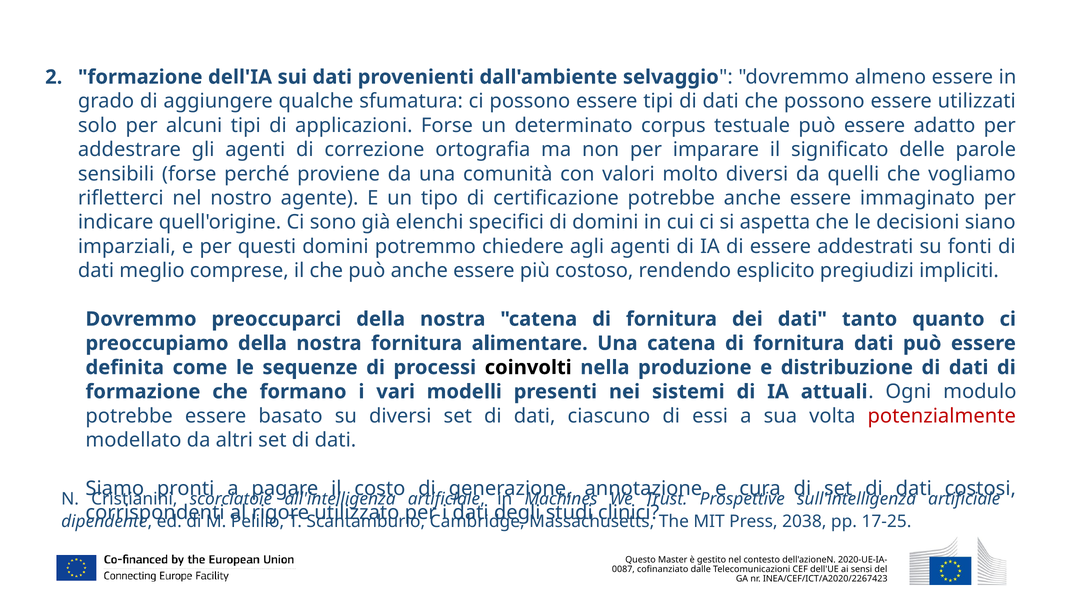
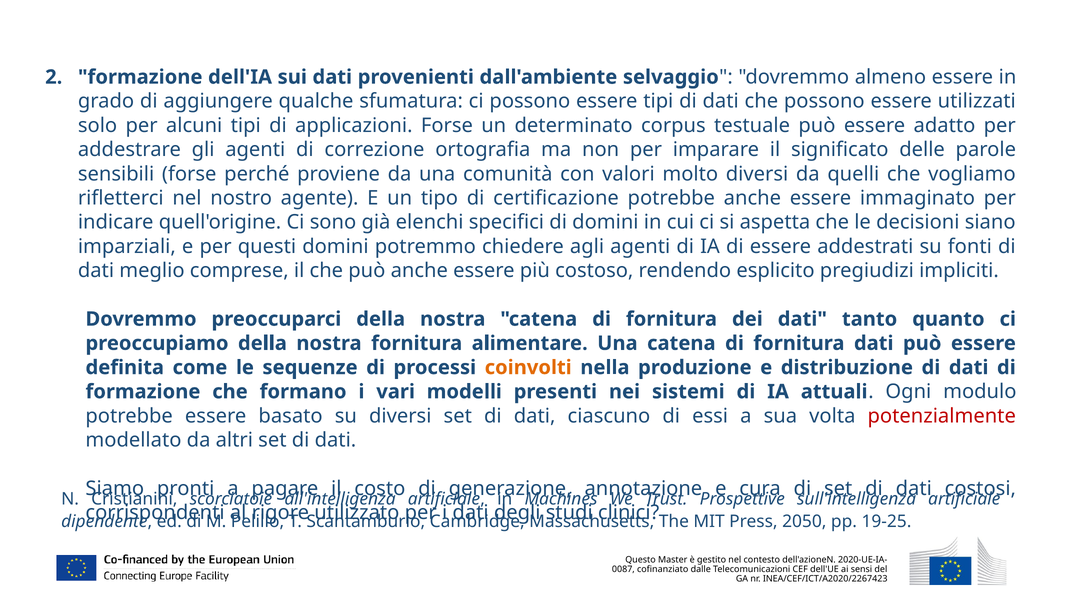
coinvolti colour: black -> orange (528, 368)
2038: 2038 -> 2050 (804, 522)
17-25: 17-25 -> 19-25 (886, 522)
